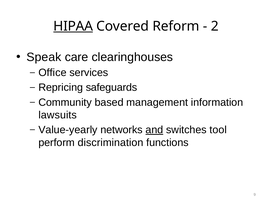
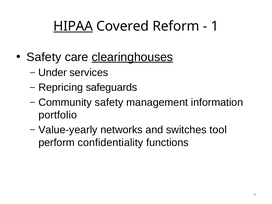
2: 2 -> 1 (215, 26)
Speak: Speak -> Safety (44, 57)
clearinghouses underline: none -> present (132, 57)
Office: Office -> Under (53, 73)
Community based: based -> safety (109, 102)
lawsuits: lawsuits -> portfolio (58, 115)
and underline: present -> none (154, 130)
discrimination: discrimination -> confidentiality (110, 143)
